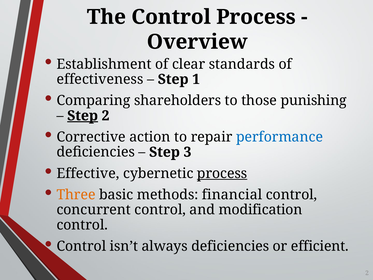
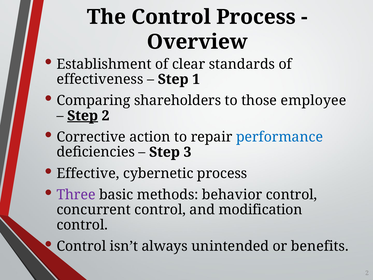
punishing: punishing -> employee (314, 100)
process underline: present -> none (222, 173)
Three colour: orange -> purple (76, 195)
financial: financial -> behavior (232, 195)
always deficiencies: deficiencies -> unintended (230, 246)
efficient: efficient -> benefits (320, 246)
